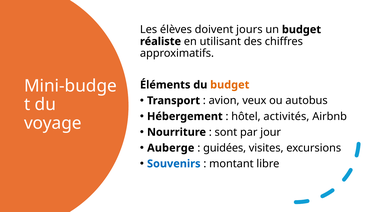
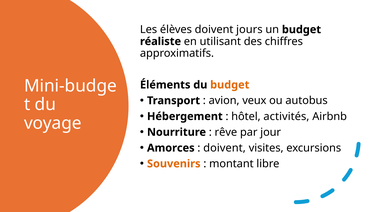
sont: sont -> rêve (226, 132)
Auberge: Auberge -> Amorces (171, 148)
guidées: guidées -> doivent (225, 148)
Souvenirs colour: blue -> orange (174, 163)
